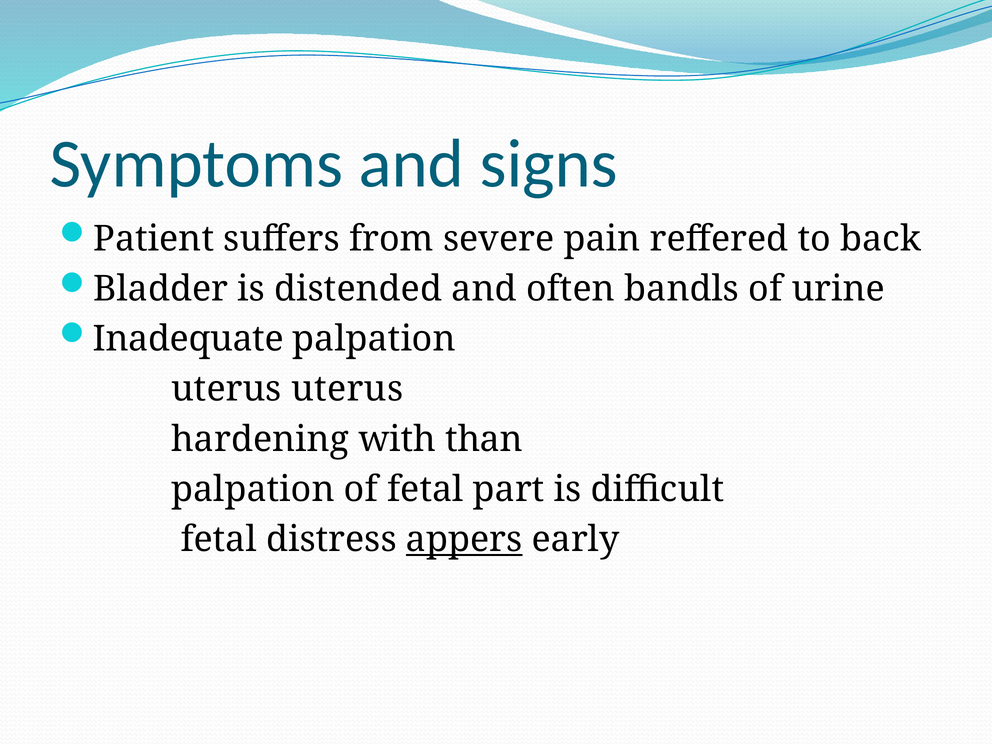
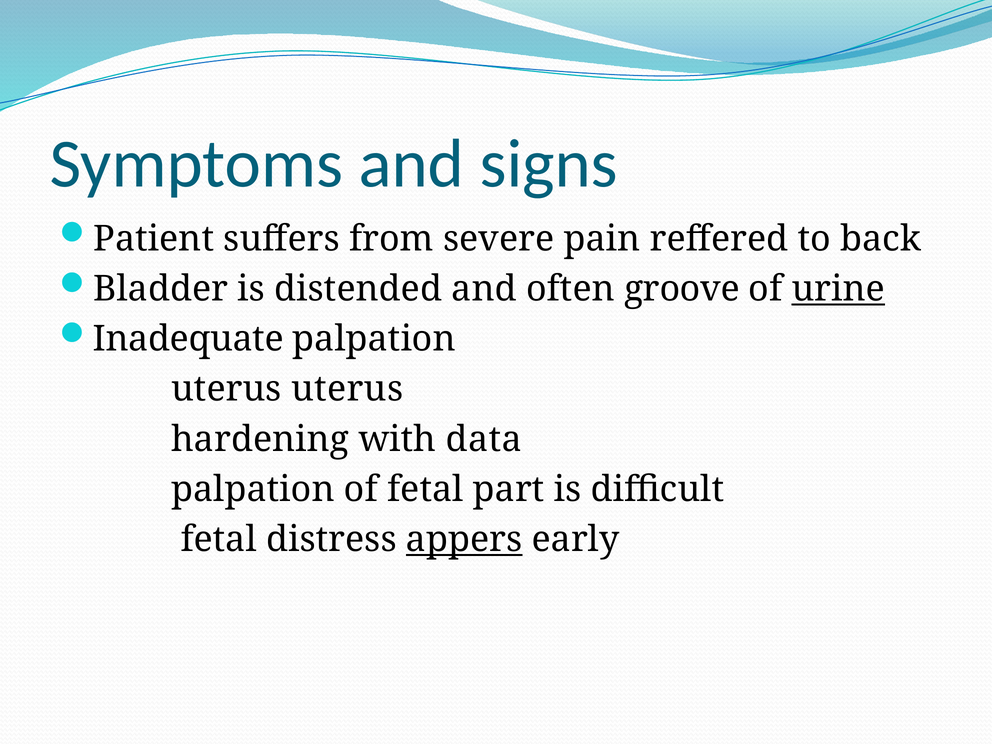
bandls: bandls -> groove (682, 289)
urine underline: none -> present (838, 289)
than: than -> data (484, 439)
